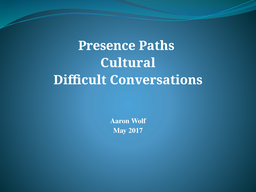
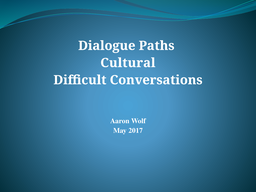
Presence: Presence -> Dialogue (107, 46)
